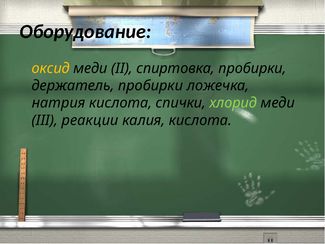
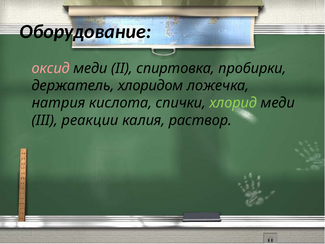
оксид colour: yellow -> pink (51, 68)
держатель пробирки: пробирки -> хлоридом (151, 86)
калия кислота: кислота -> раствор (200, 120)
